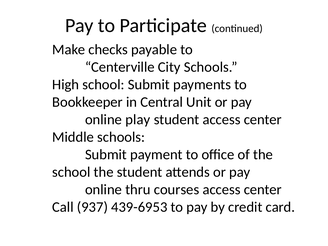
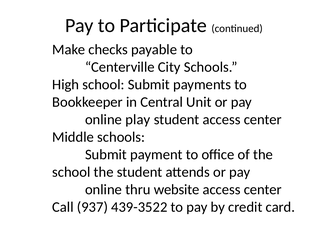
courses: courses -> website (177, 190)
439-6953: 439-6953 -> 439-3522 (139, 207)
